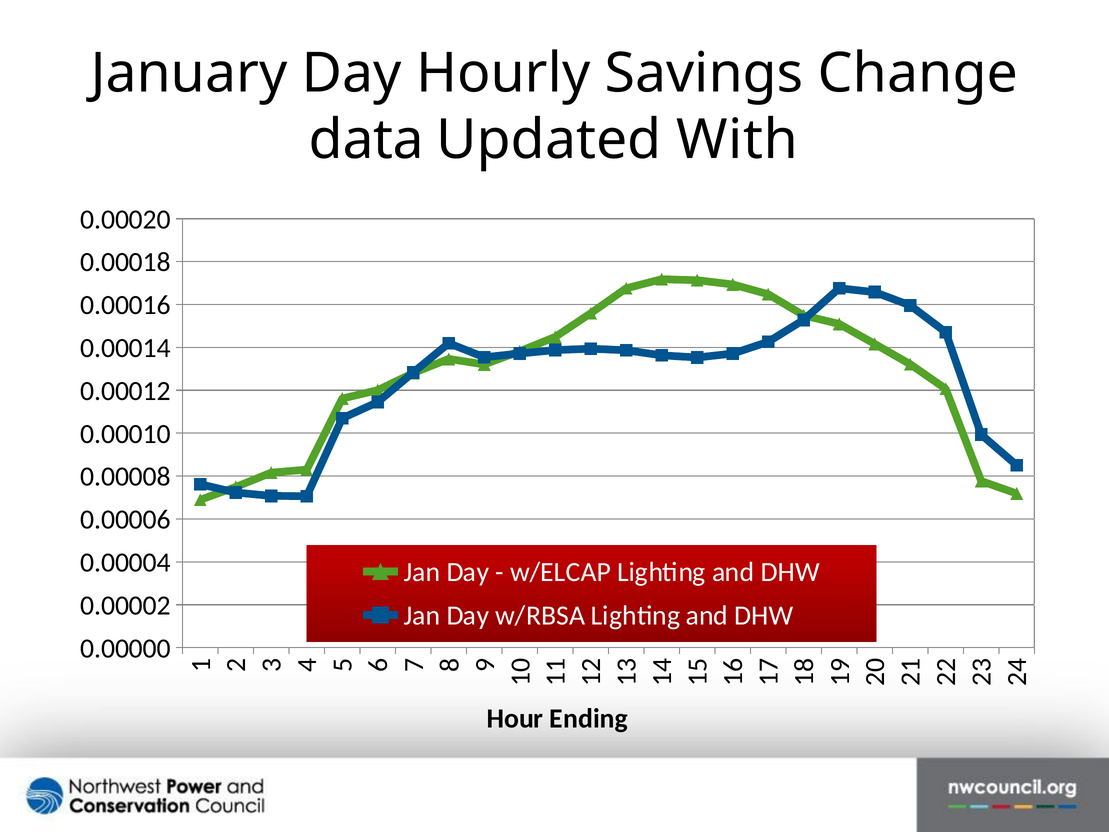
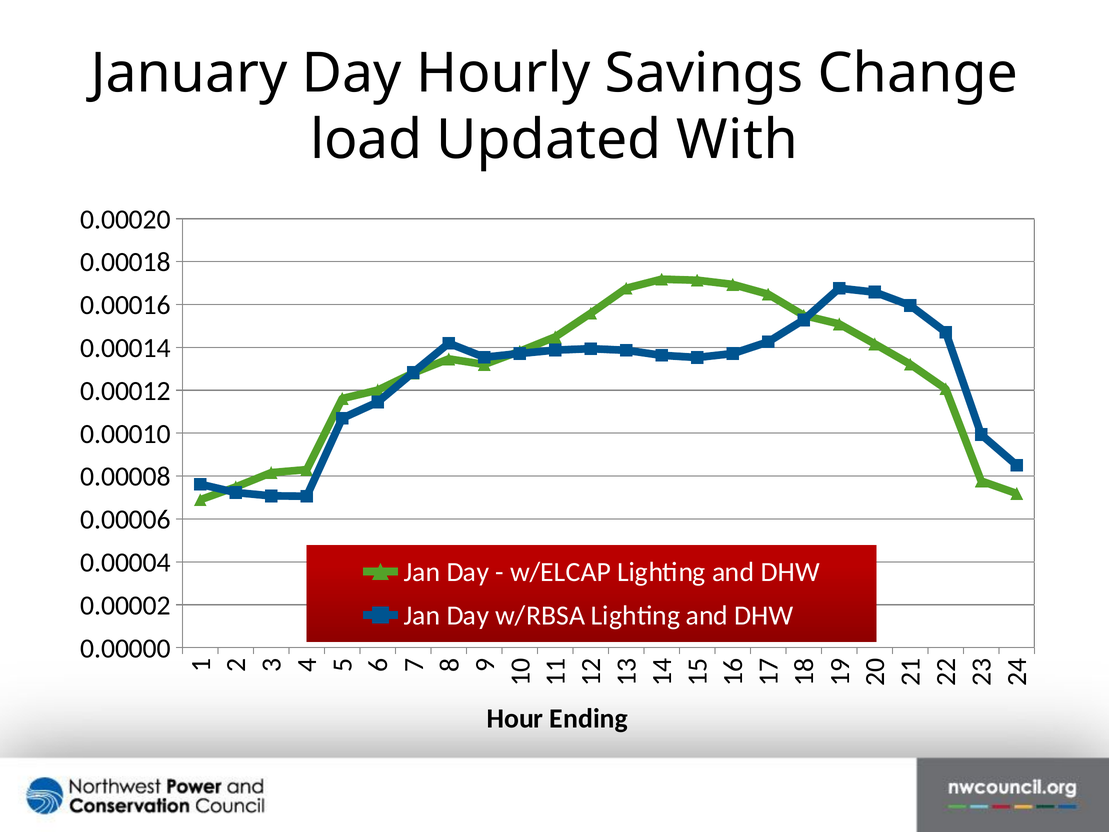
data: data -> load (366, 140)
